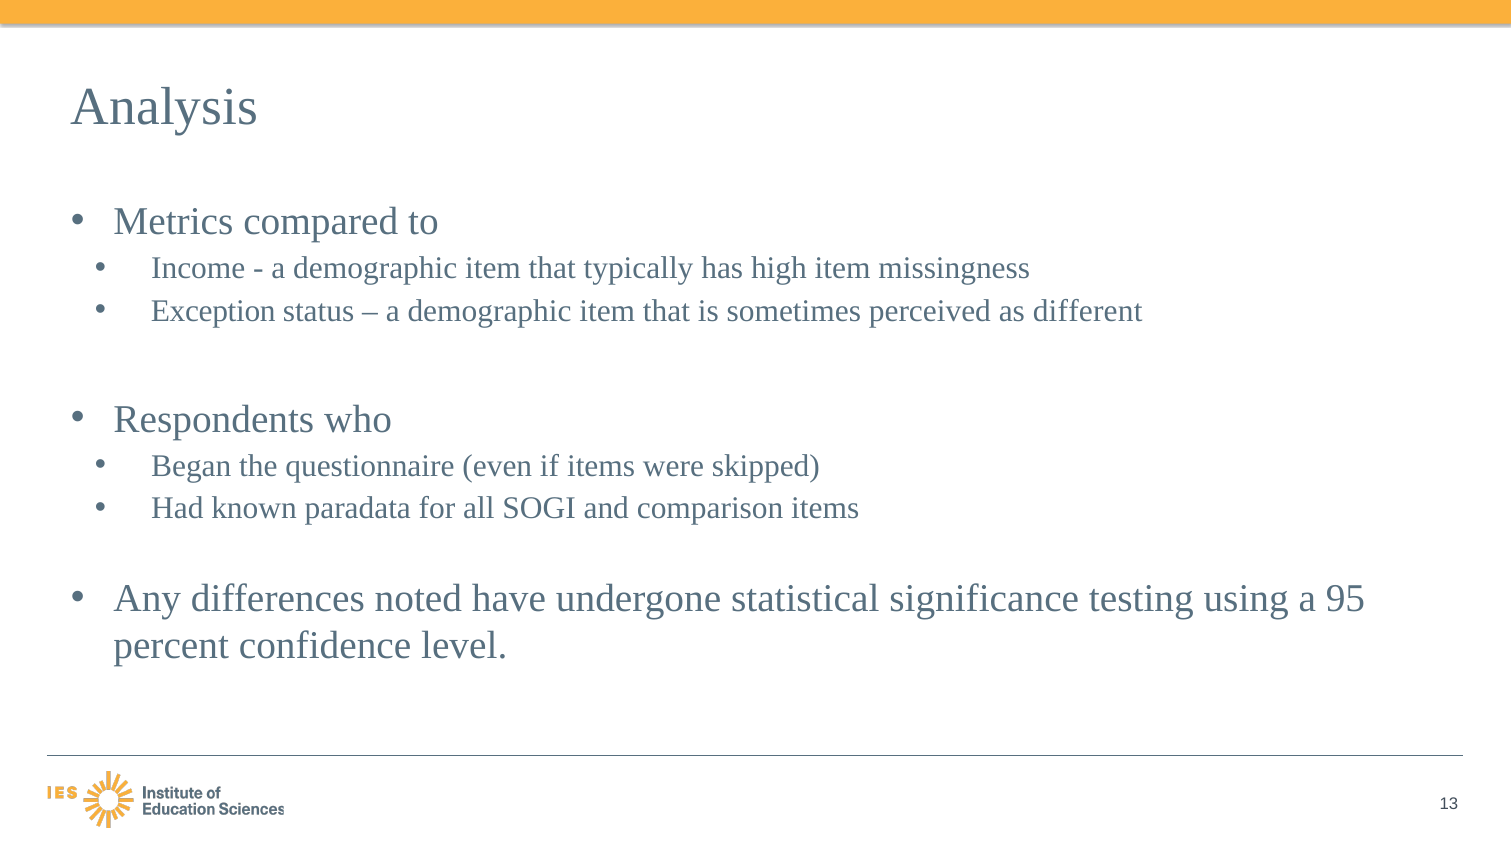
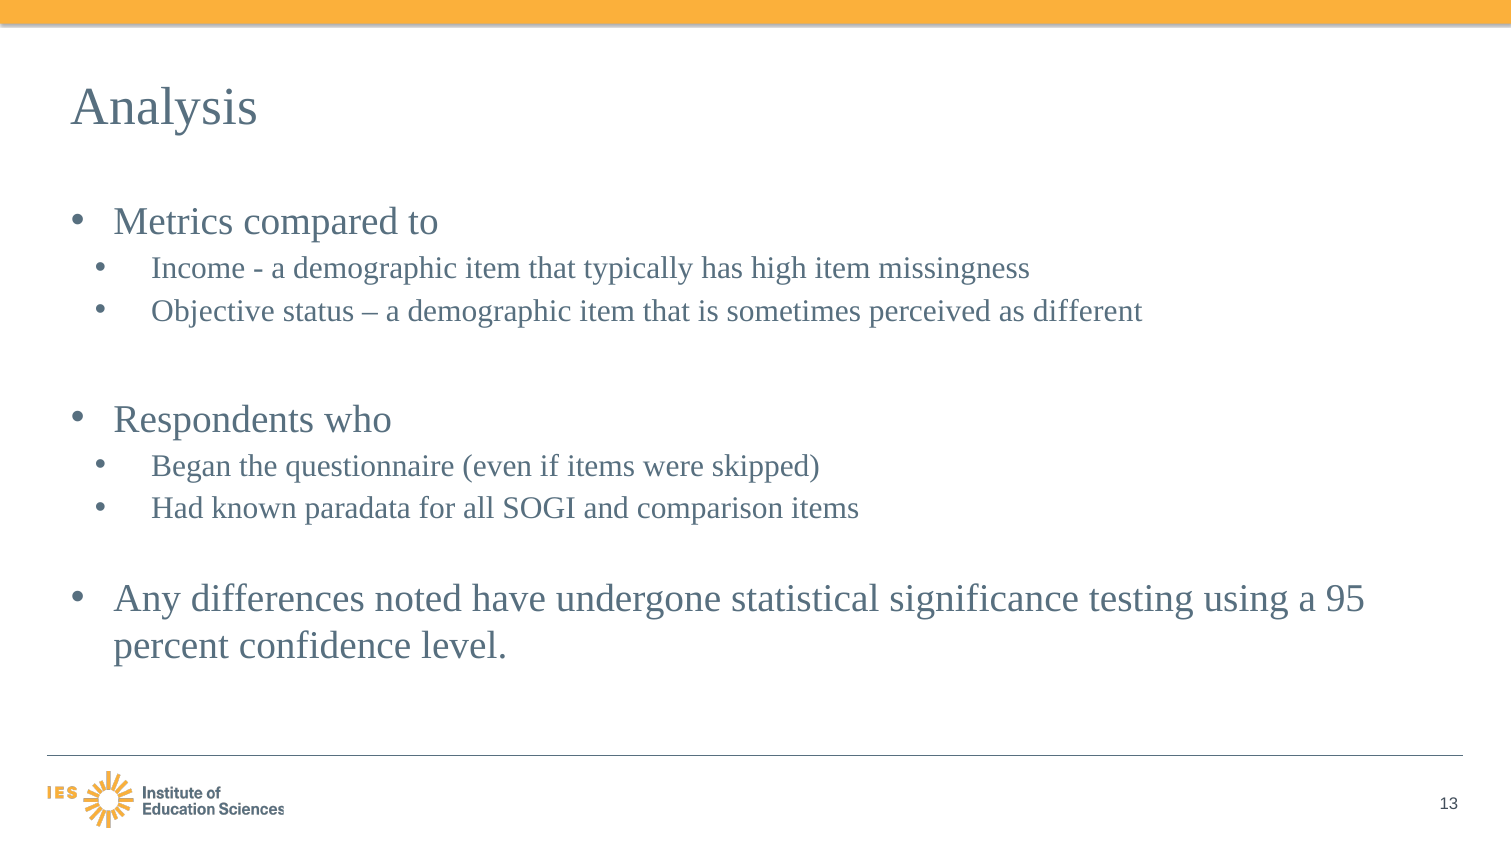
Exception: Exception -> Objective (213, 311)
